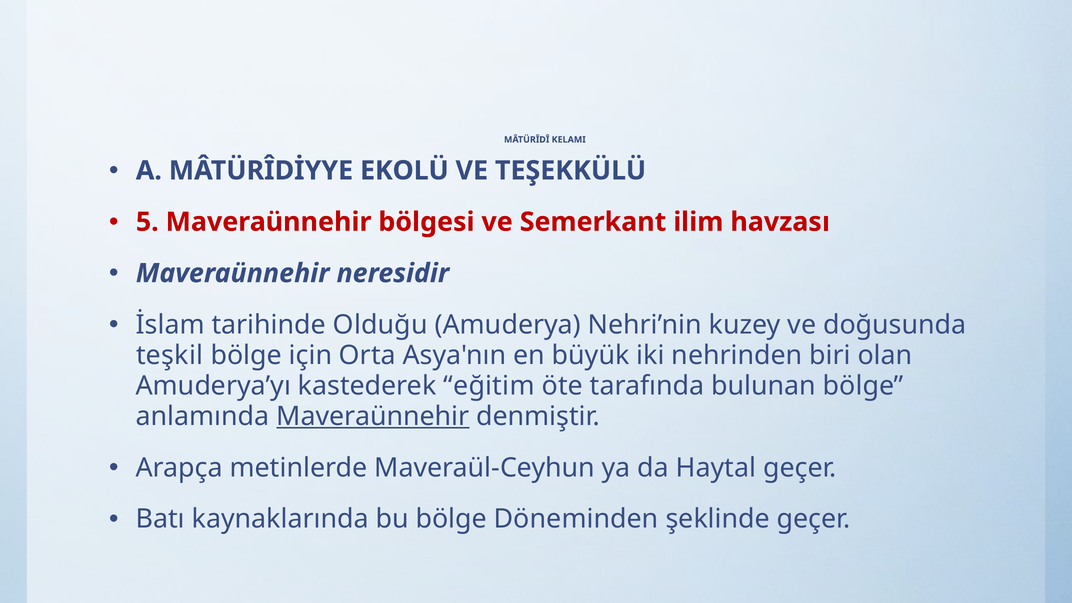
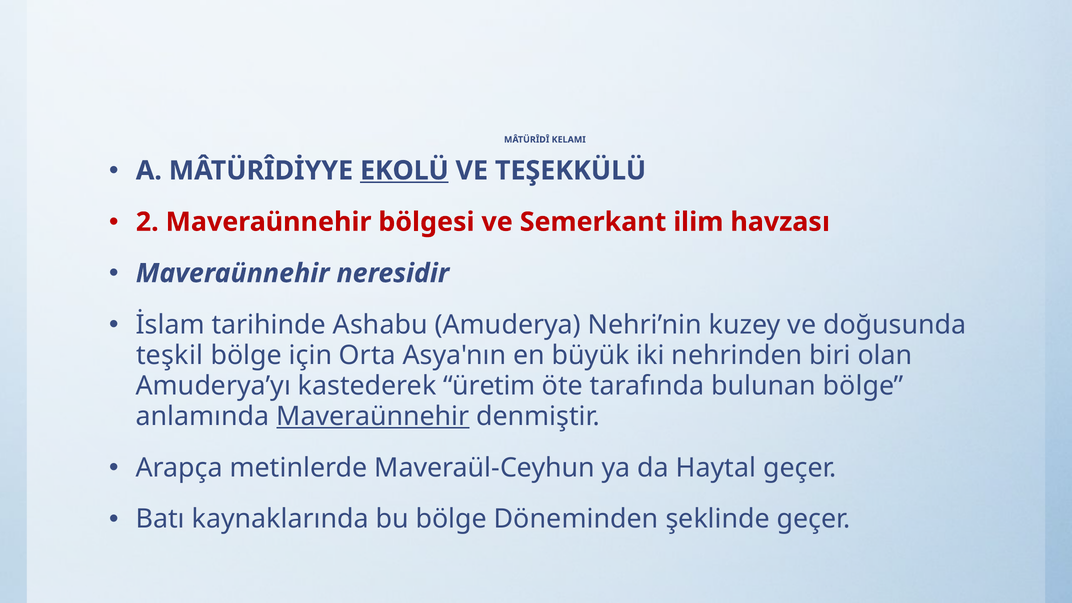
EKOLÜ underline: none -> present (404, 171)
5: 5 -> 2 (147, 222)
Olduğu: Olduğu -> Ashabu (380, 325)
eğitim: eğitim -> üretim (489, 386)
